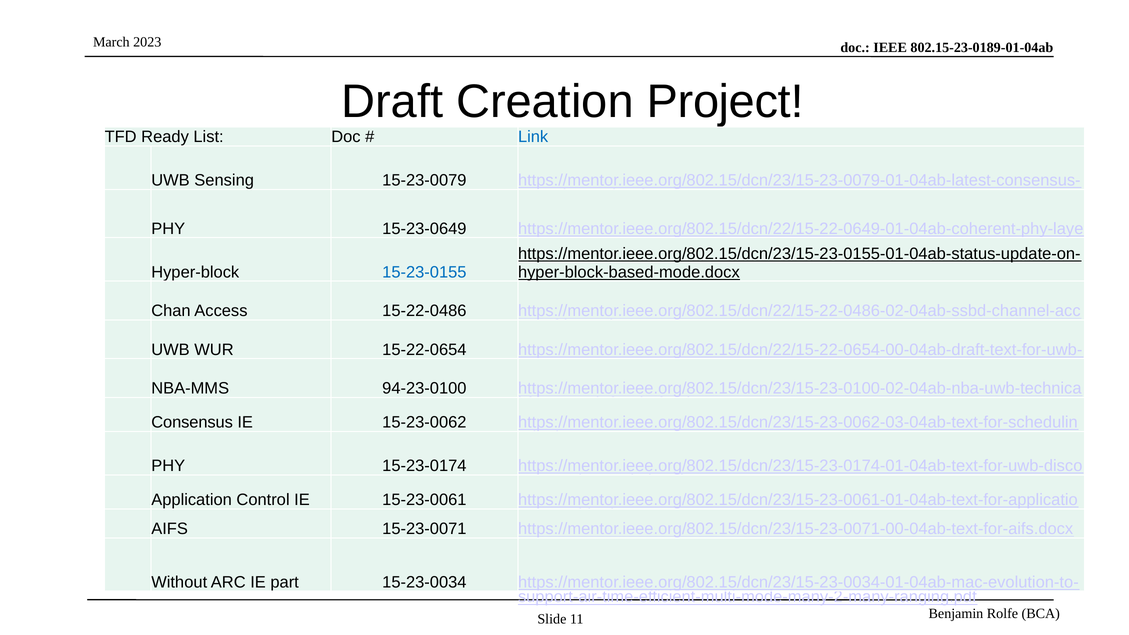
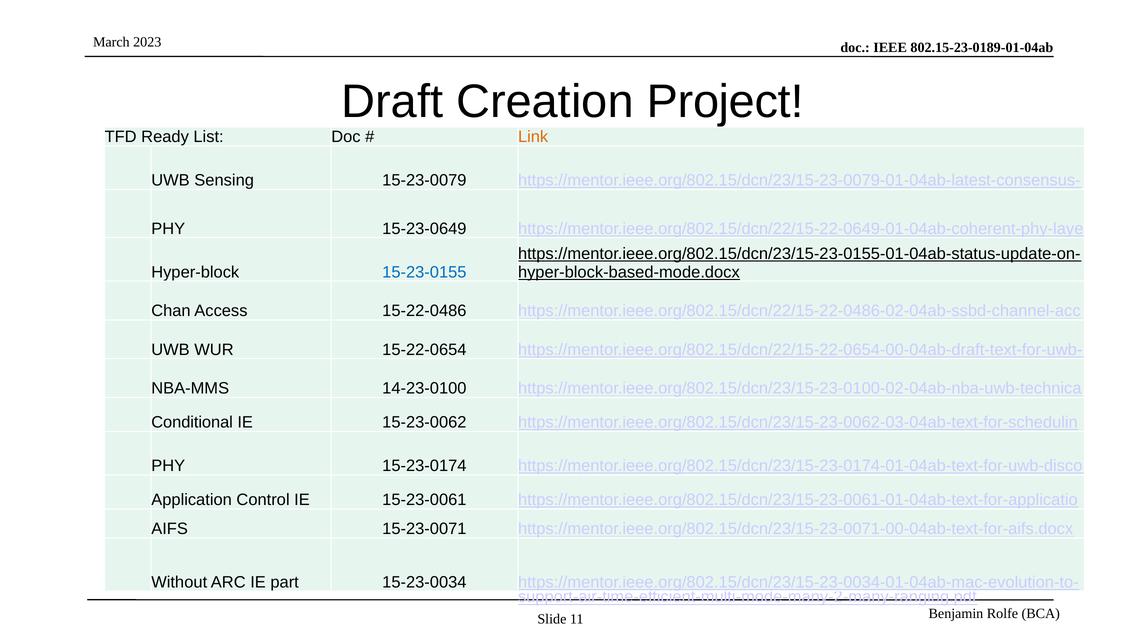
Link colour: blue -> orange (533, 137)
94-23-0100: 94-23-0100 -> 14-23-0100 (424, 388)
Consensus: Consensus -> Conditional (192, 422)
